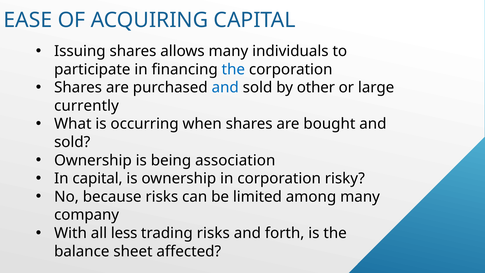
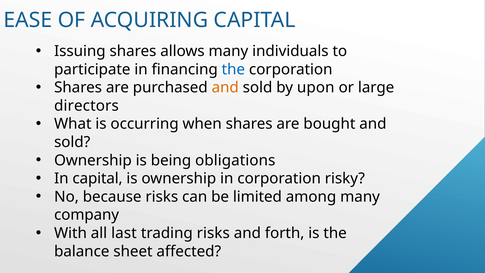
and colour: blue -> orange (225, 88)
other: other -> upon (316, 88)
currently: currently -> directors (86, 106)
association: association -> obligations (235, 160)
less: less -> last (124, 233)
